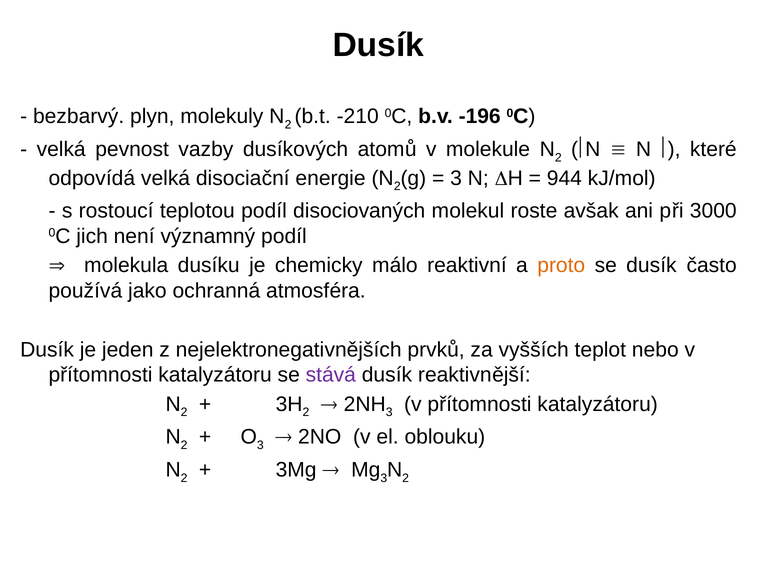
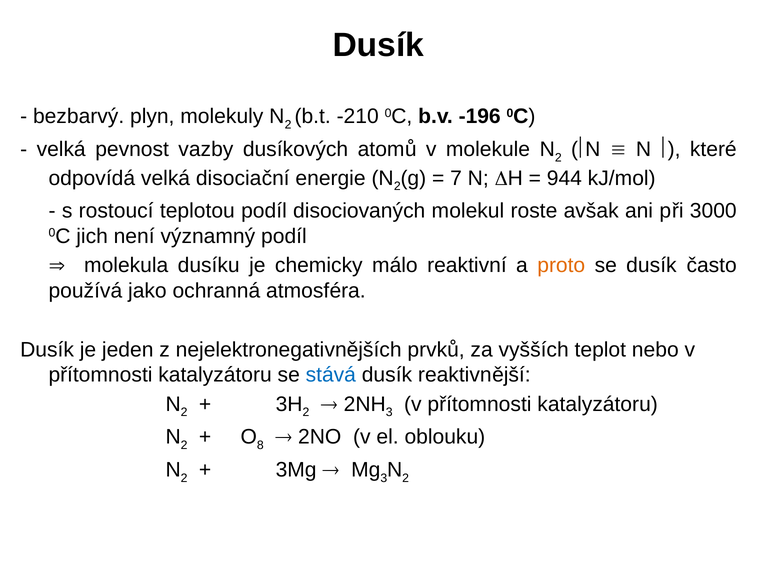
3: 3 -> 7 (456, 178)
stává colour: purple -> blue (331, 375)
3: 3 -> 8 (260, 446)
